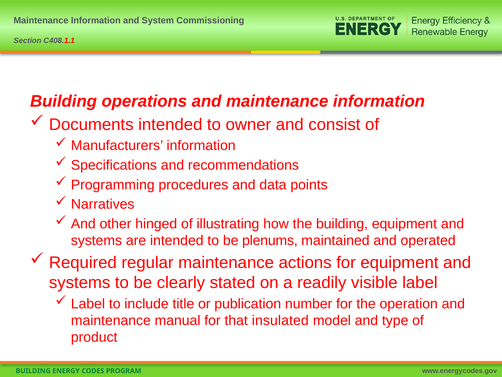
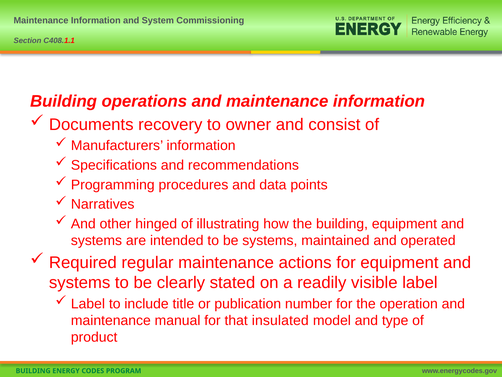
Documents intended: intended -> recovery (170, 124)
be plenums: plenums -> systems (270, 240)
